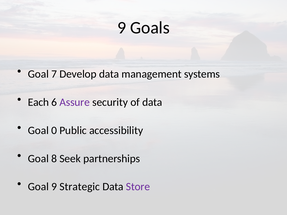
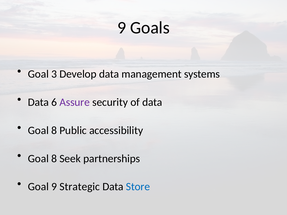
7: 7 -> 3 (54, 74)
Each: Each -> Data (38, 102)
0: 0 -> 8 (54, 131)
Store colour: purple -> blue (138, 187)
